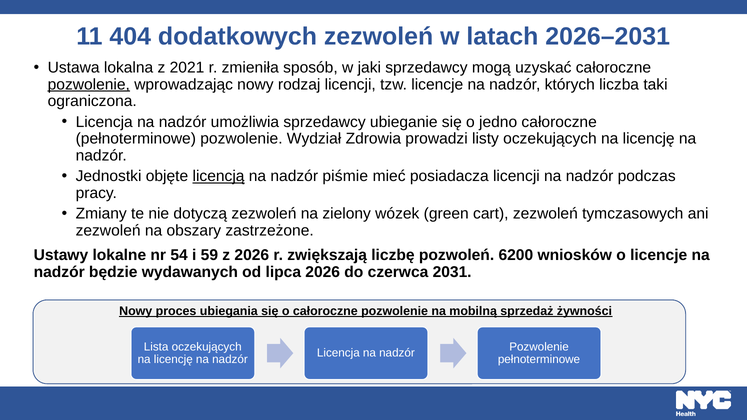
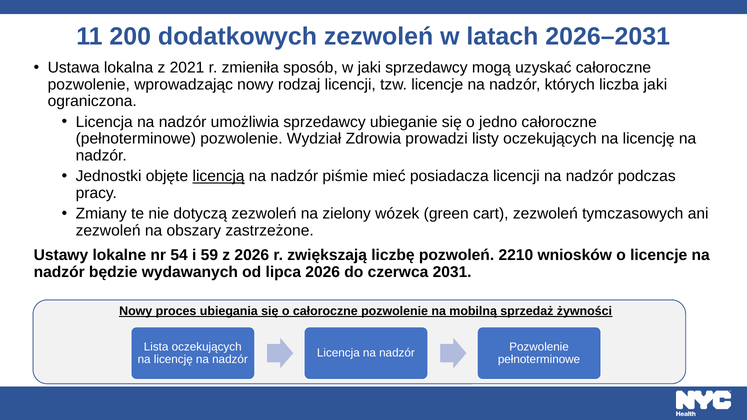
404: 404 -> 200 (130, 36)
pozwolenie underline: present -> none (89, 84)
liczba taki: taki -> jaki (655, 84)
6200: 6200 -> 2210 (516, 255)
